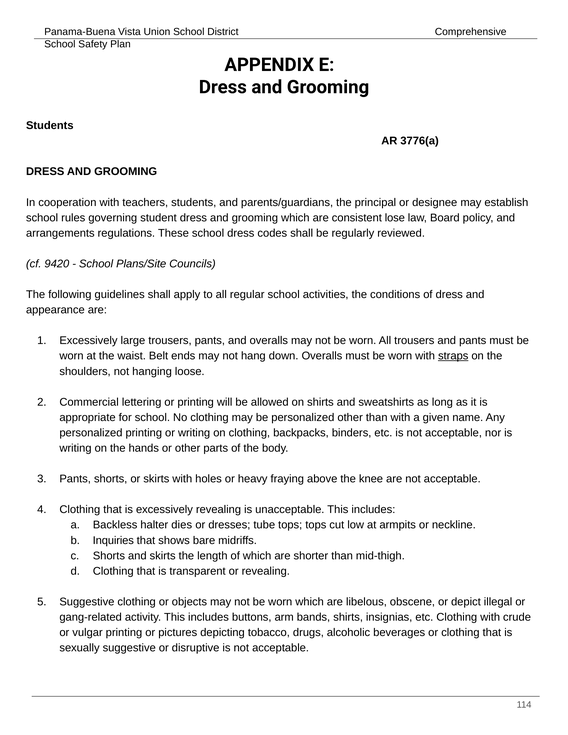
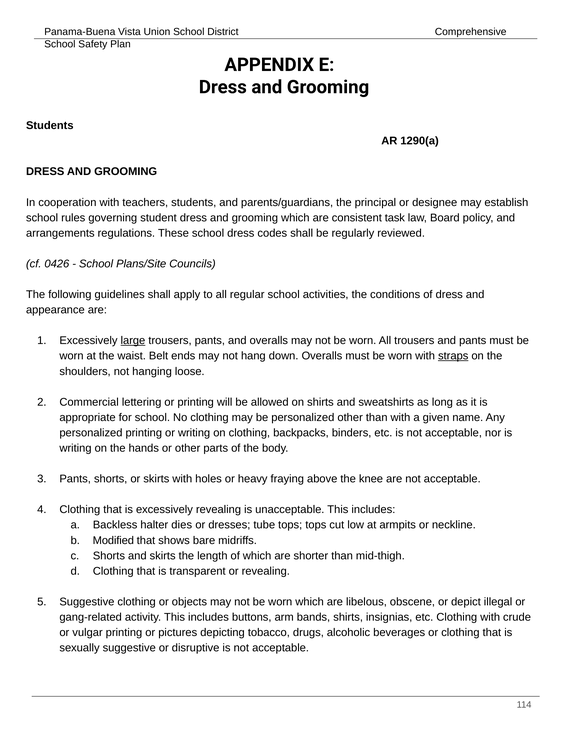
3776(a: 3776(a -> 1290(a (420, 141)
lose: lose -> task (395, 218)
9420: 9420 -> 0426 (57, 264)
large underline: none -> present (133, 341)
Inquiries: Inquiries -> Modified (113, 540)
